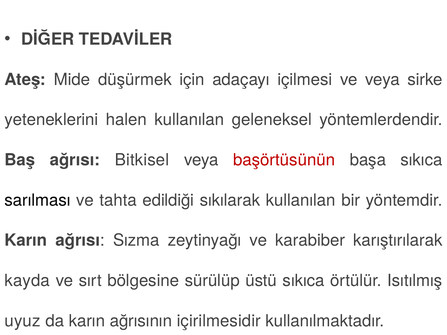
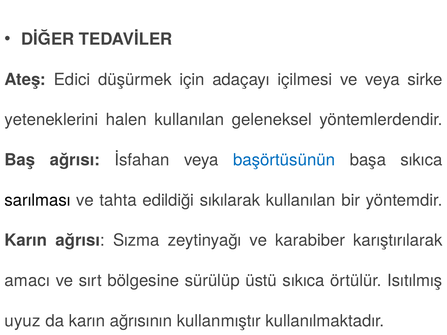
Mide: Mide -> Edici (72, 80)
Bitkisel: Bitkisel -> İsfahan (142, 160)
başörtüsünün colour: red -> blue (284, 160)
kayda: kayda -> amacı (27, 281)
içirilmesidir: içirilmesidir -> kullanmıştır (219, 321)
